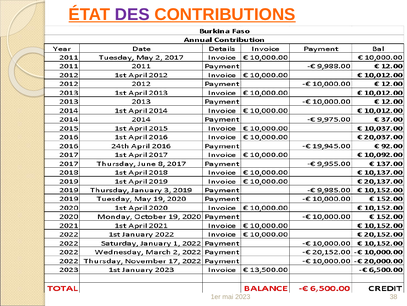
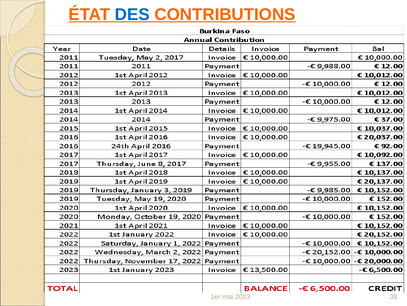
DES colour: purple -> blue (132, 14)
